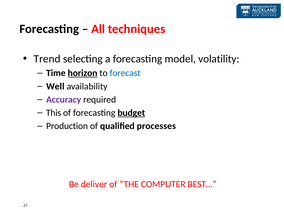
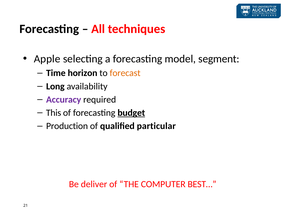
Trend: Trend -> Apple (47, 59)
volatility: volatility -> segment (219, 59)
horizon underline: present -> none (83, 73)
forecast colour: blue -> orange (125, 73)
Well: Well -> Long (55, 86)
processes: processes -> particular (156, 126)
